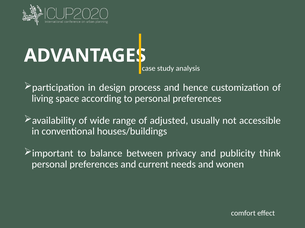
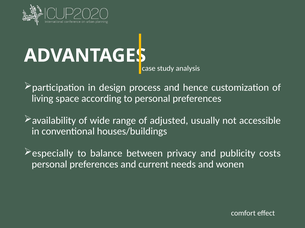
important: important -> especially (53, 154)
think: think -> costs (270, 154)
